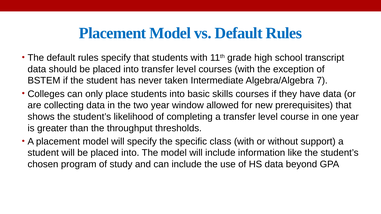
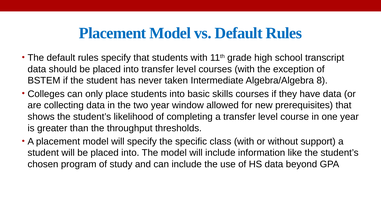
7: 7 -> 8 (322, 81)
